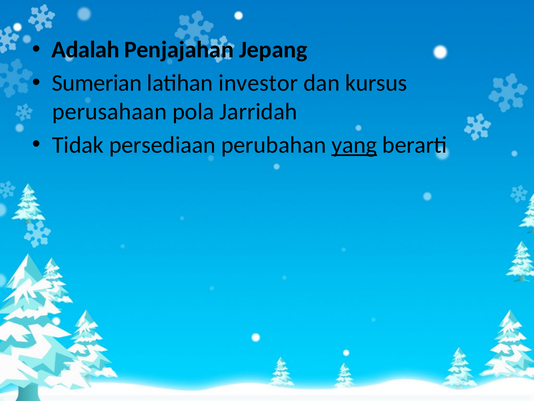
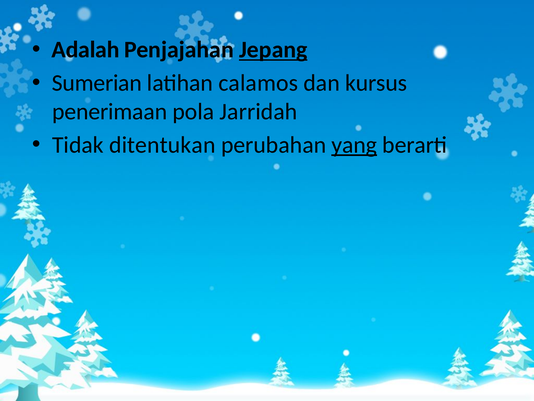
Jepang underline: none -> present (273, 50)
investor: investor -> calamos (258, 83)
perusahaan: perusahaan -> penerimaan (110, 112)
persediaan: persediaan -> ditentukan (162, 145)
